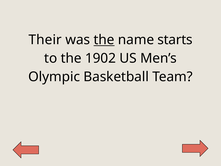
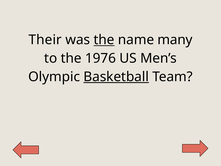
starts: starts -> many (175, 40)
1902: 1902 -> 1976 (100, 58)
Basketball underline: none -> present (116, 77)
